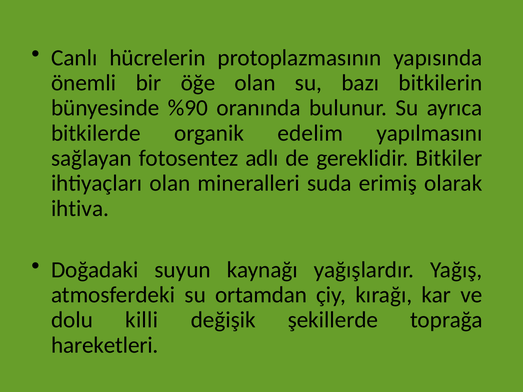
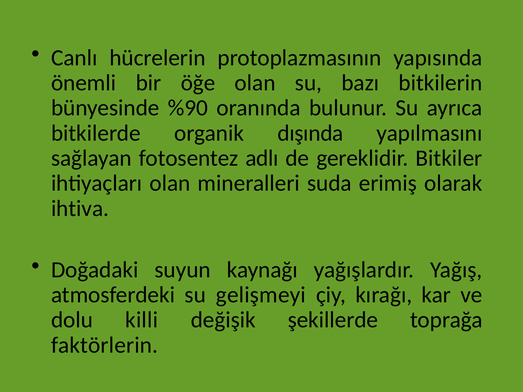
edelim: edelim -> dışında (310, 133)
ortamdan: ortamdan -> gelişmeyi (261, 295)
hareketleri: hareketleri -> faktörlerin (105, 345)
